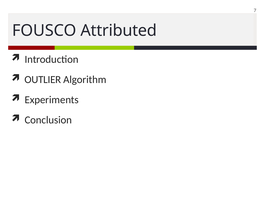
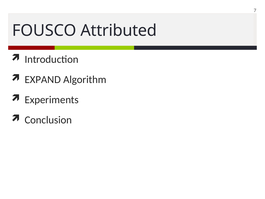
OUTLIER: OUTLIER -> EXPAND (43, 79)
